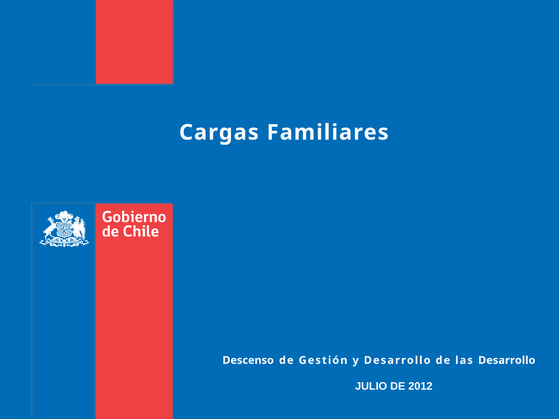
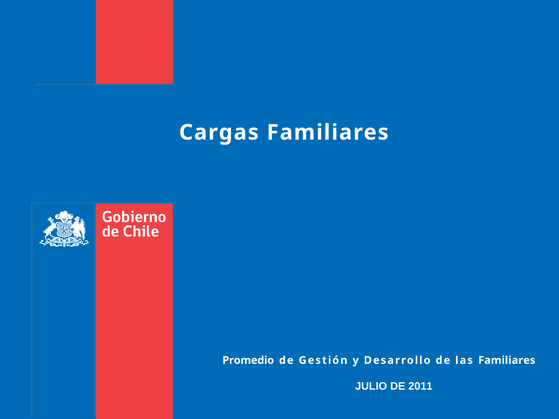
Descenso: Descenso -> Promedio (248, 360)
las Desarrollo: Desarrollo -> Familiares (507, 360)
2012: 2012 -> 2011 (420, 387)
